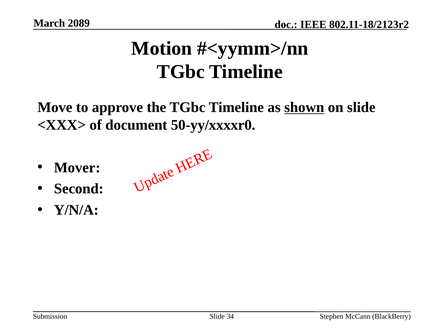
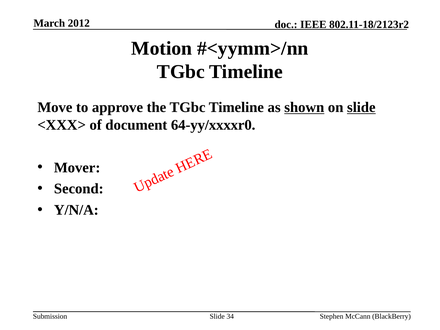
2089: 2089 -> 2012 (79, 23)
slide underline: none -> present (361, 107)
50-yy/xxxxr0: 50-yy/xxxxr0 -> 64-yy/xxxxr0 (213, 125)
